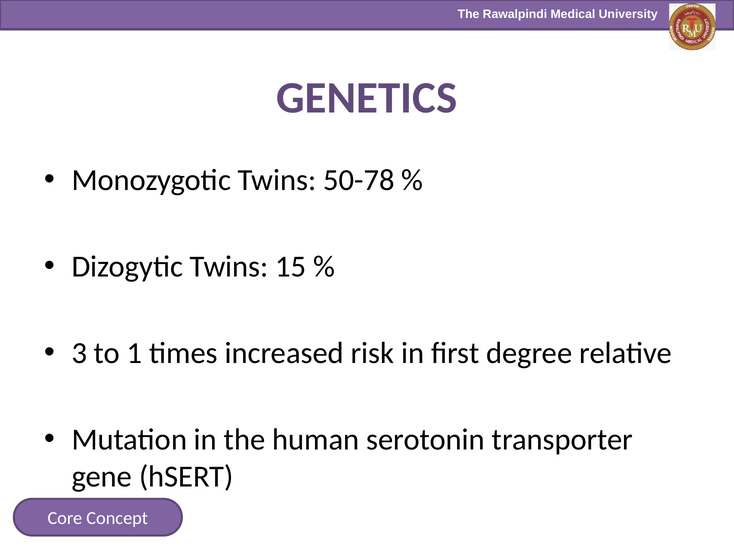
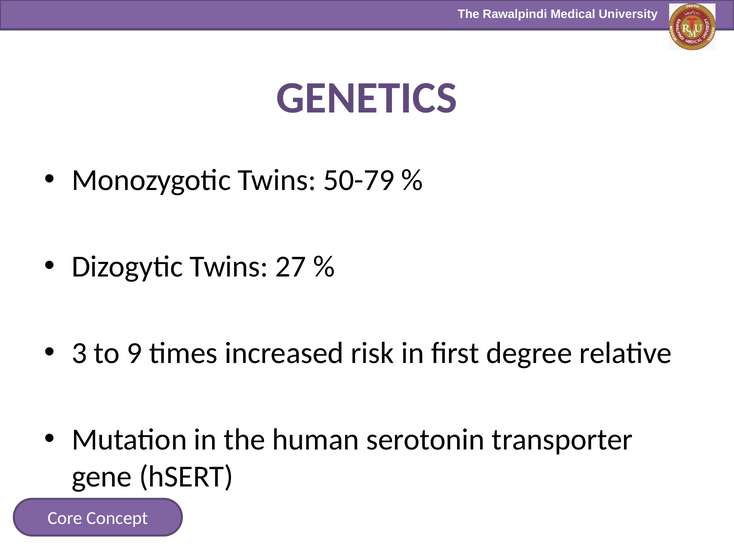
50-78: 50-78 -> 50-79 (359, 180)
15: 15 -> 27 (291, 266)
1: 1 -> 9 (135, 353)
